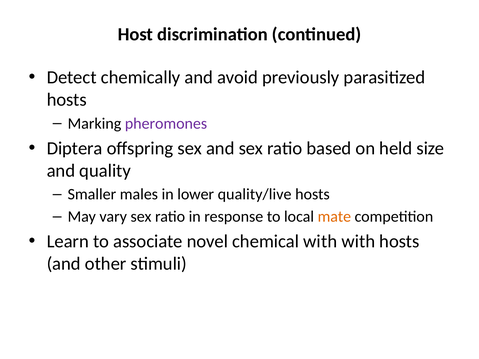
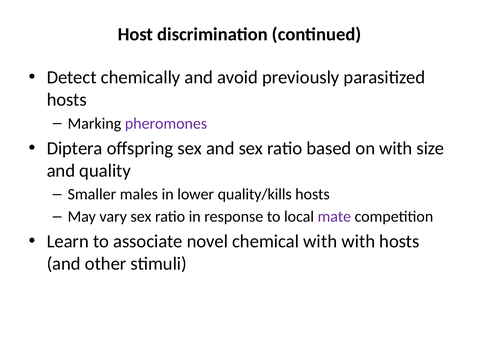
on held: held -> with (396, 148)
quality/live: quality/live -> quality/kills (255, 194)
mate colour: orange -> purple (334, 217)
